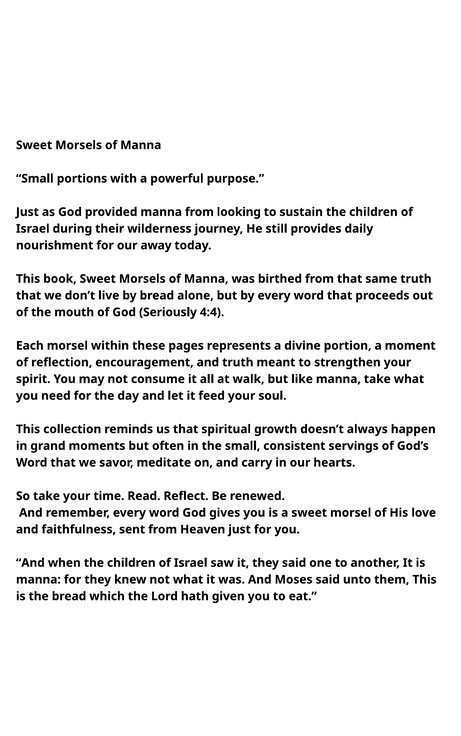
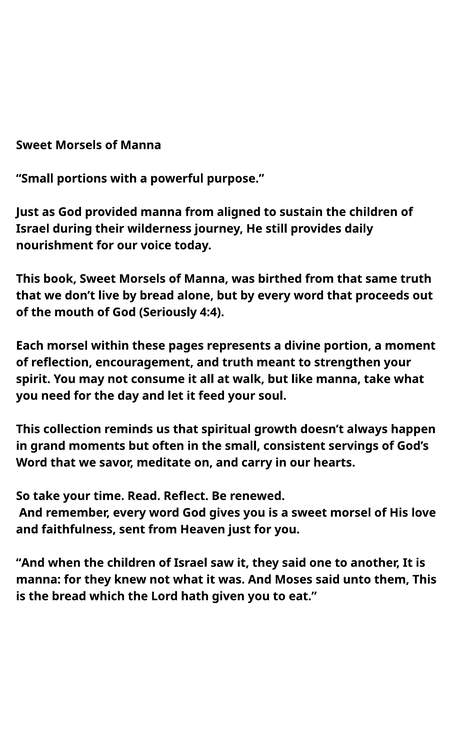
looking: looking -> aligned (239, 212)
away: away -> voice (156, 245)
